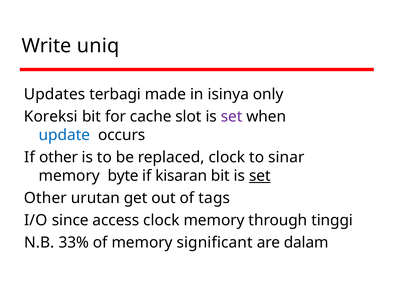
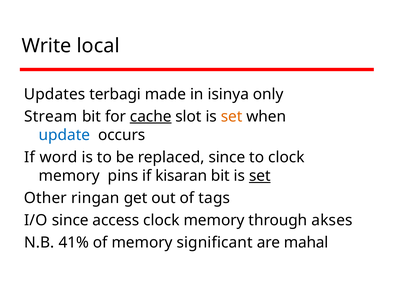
uniq: uniq -> local (98, 46)
Koreksi: Koreksi -> Stream (51, 116)
cache underline: none -> present (151, 116)
set colour: purple -> orange (232, 116)
If other: other -> word (58, 157)
replaced clock: clock -> since (227, 157)
to sinar: sinar -> clock (286, 157)
byte: byte -> pins (123, 176)
urutan: urutan -> ringan (95, 198)
tinggi: tinggi -> akses (332, 220)
33%: 33% -> 41% (74, 242)
dalam: dalam -> mahal (306, 242)
